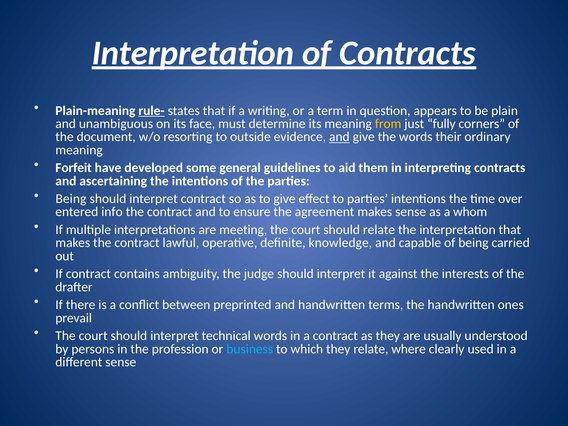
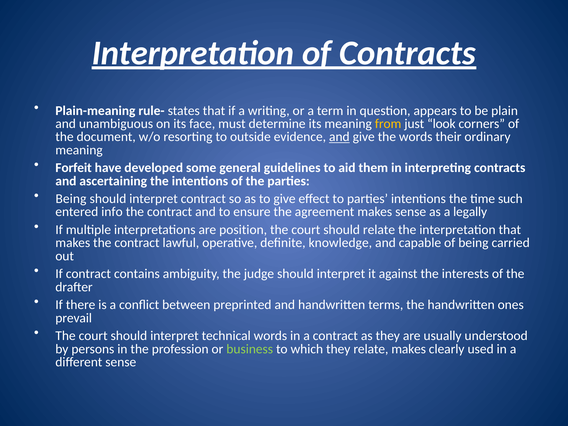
rule- underline: present -> none (151, 111)
fully: fully -> look (441, 124)
over: over -> such (510, 199)
whom: whom -> legally (470, 212)
meeting: meeting -> position (243, 230)
business colour: light blue -> light green (250, 349)
relate where: where -> makes (409, 349)
